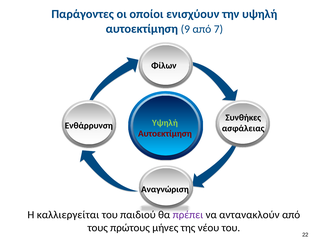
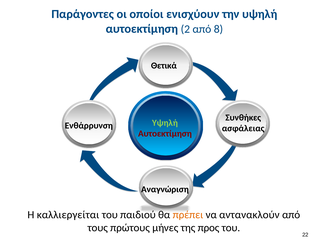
9: 9 -> 2 (185, 29)
7: 7 -> 8 (218, 29)
Φίλων: Φίλων -> Θετικά (164, 66)
πρέπει colour: purple -> orange (188, 215)
νέου: νέου -> προς (209, 228)
